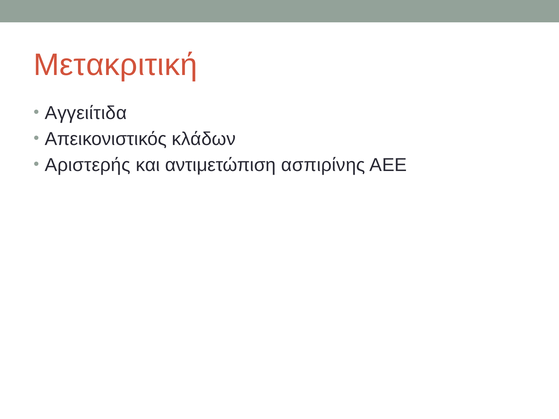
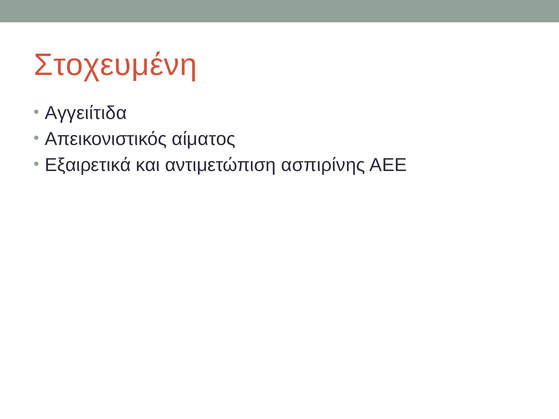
Μετακριτική: Μετακριτική -> Στοχευμένη (115, 65)
κλάδων: κλάδων -> αίματος (204, 139)
Αριστερής: Αριστερής -> Εξαιρετικά (88, 165)
